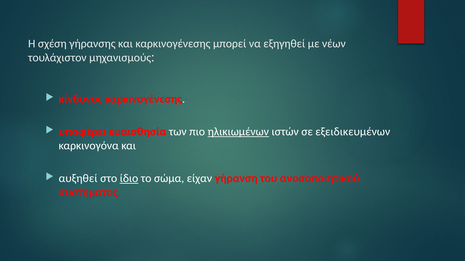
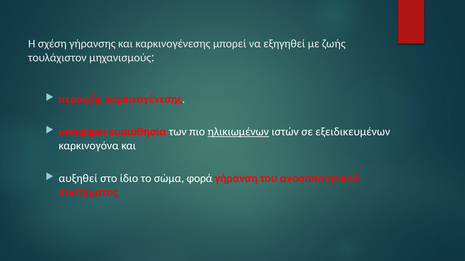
νέων: νέων -> ζωής (334, 44)
κίνδυνος: κίνδυνος -> περιοχής (80, 99)
ίδιο underline: present -> none (129, 179)
είχαν: είχαν -> φορά (199, 179)
